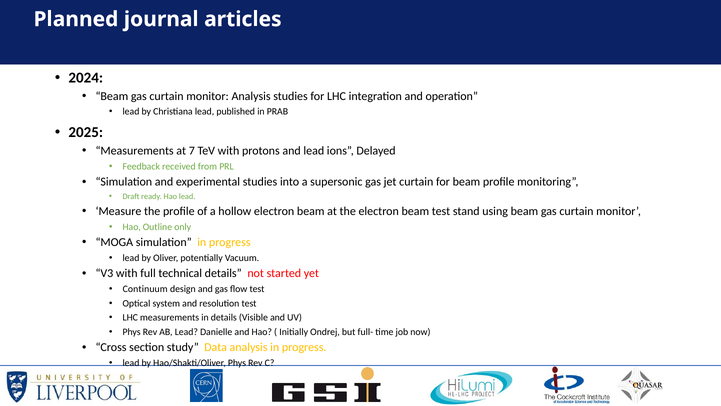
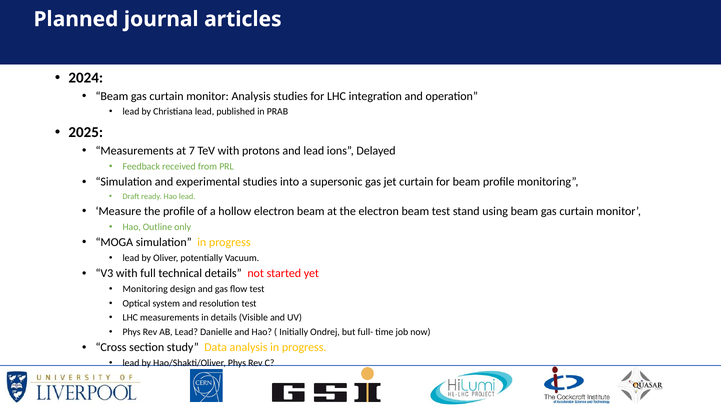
Continuum: Continuum -> Monitoring (145, 289)
